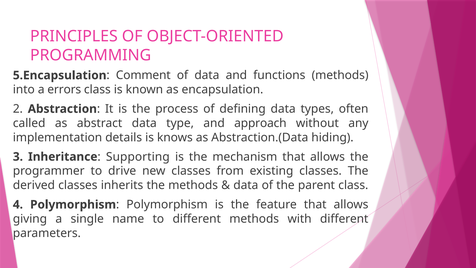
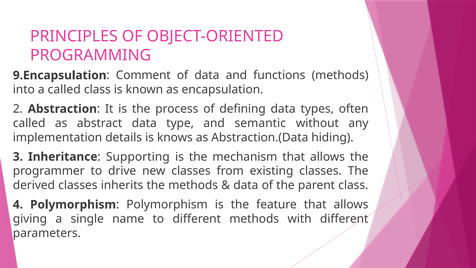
5.Encapsulation: 5.Encapsulation -> 9.Encapsulation (60, 75)
a errors: errors -> called (64, 90)
approach: approach -> semantic (260, 123)
